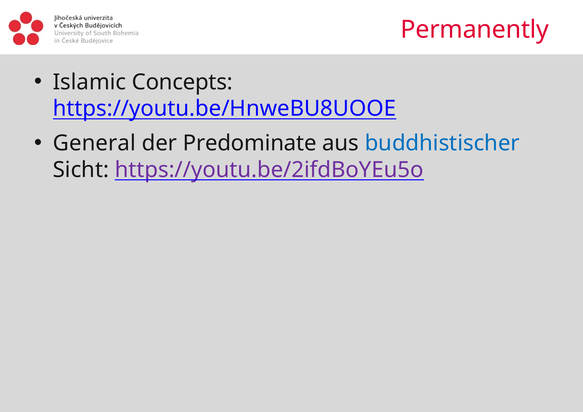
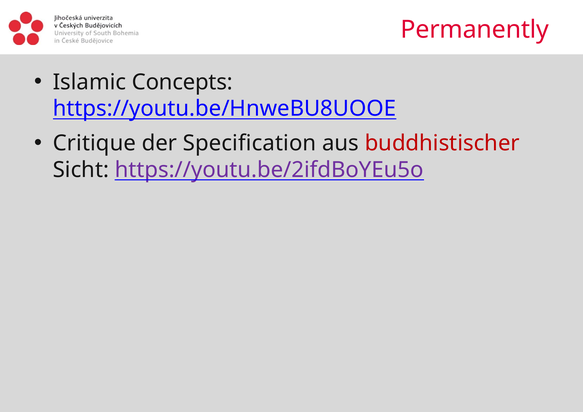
General: General -> Critique (94, 143)
Predominate: Predominate -> Specification (250, 143)
buddhistischer colour: blue -> red (442, 143)
